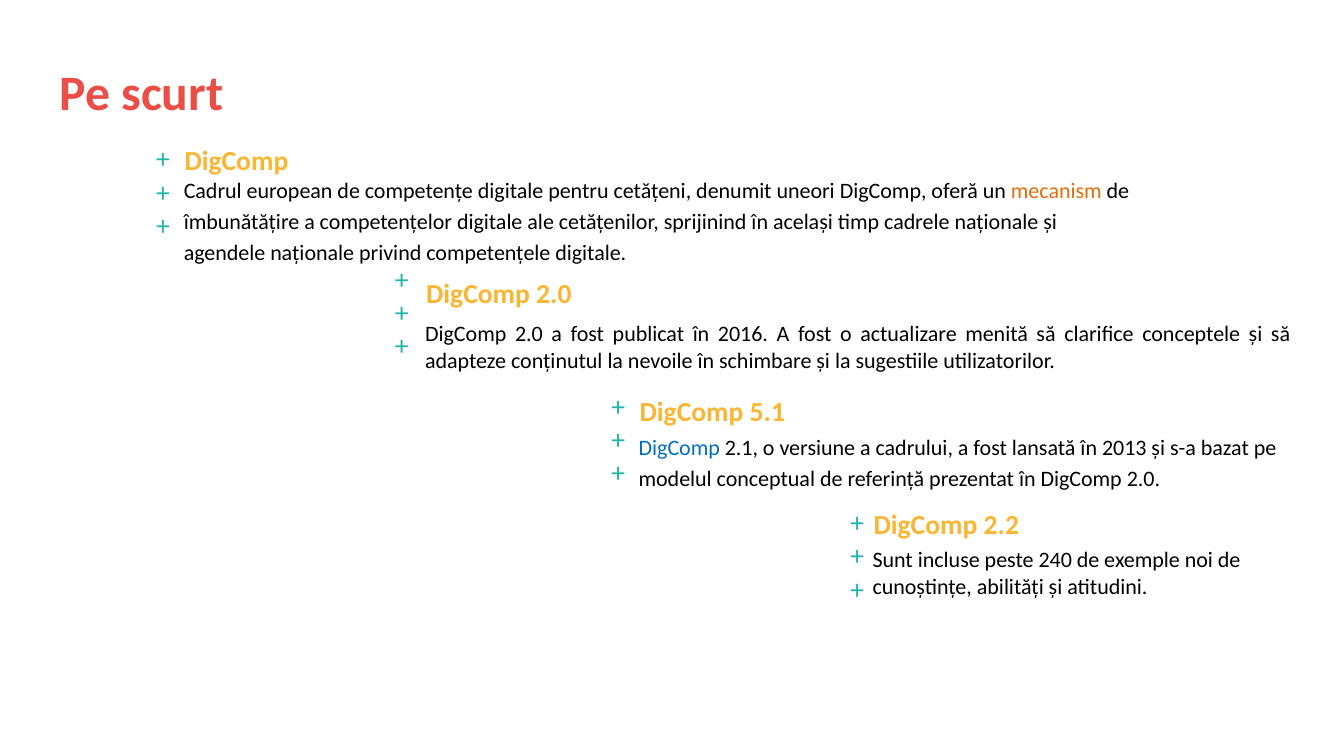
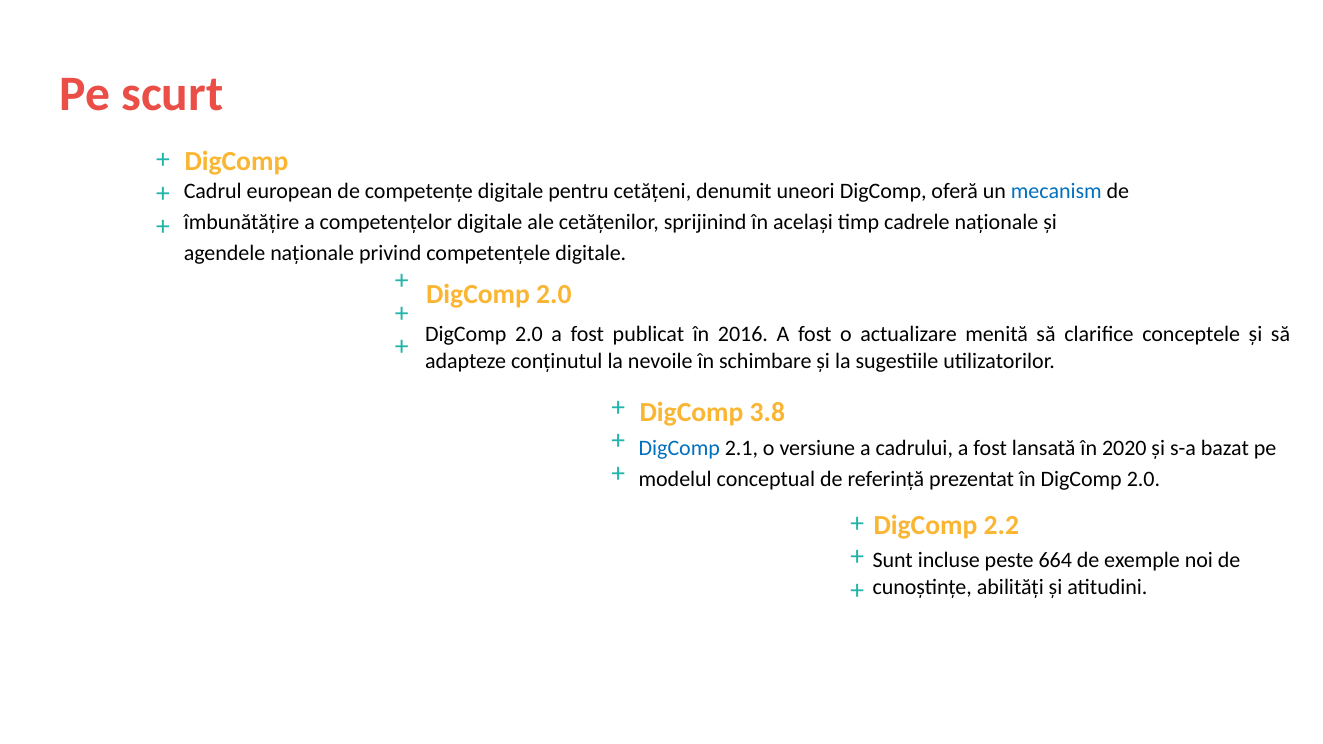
mecanism colour: orange -> blue (1056, 192)
5.1: 5.1 -> 3.8 (767, 412)
2013: 2013 -> 2020 (1124, 449)
240: 240 -> 664 (1055, 561)
